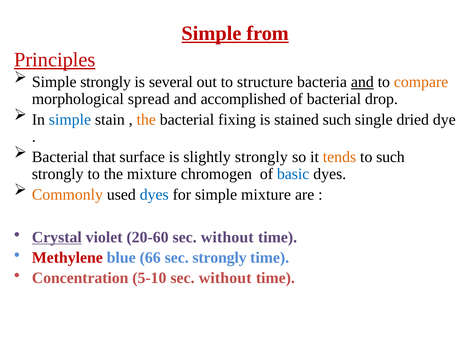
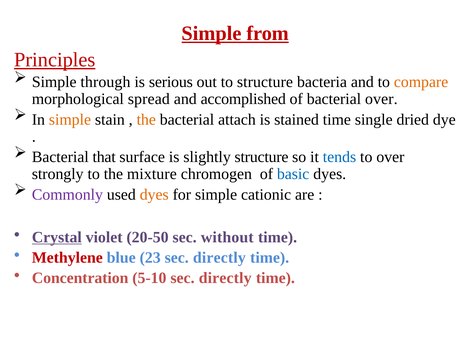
Simple strongly: strongly -> through (105, 82)
several: several -> serious (171, 82)
and underline: present -> none (362, 82)
bacterial drop: drop -> over (381, 99)
simple colour: blue -> orange (70, 119)
fixing: fixing -> attach (237, 119)
stained such: such -> time (337, 119)
slightly strongly: strongly -> structure (262, 157)
tends colour: orange -> blue (340, 157)
to such: such -> over (390, 157)
Commonly colour: orange -> purple (67, 194)
dyes colour: blue -> orange (154, 194)
simple mixture: mixture -> cationic (266, 194)
20-60: 20-60 -> 20-50 (148, 237)
66: 66 -> 23 (150, 257)
strongly: strongly -> directly (219, 257)
5-10 sec without: without -> directly (225, 278)
